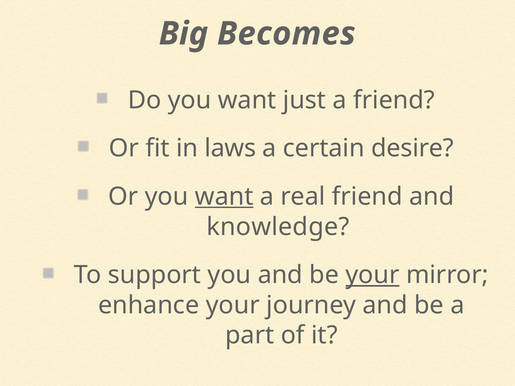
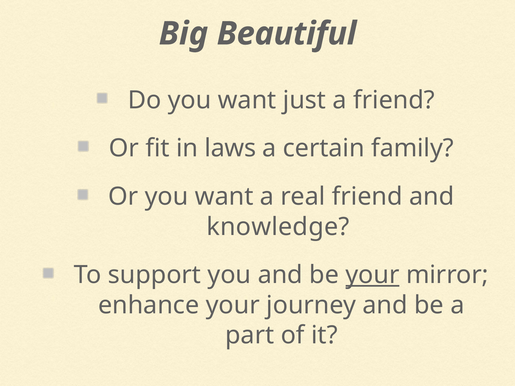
Becomes: Becomes -> Beautiful (287, 34)
desire: desire -> family (412, 148)
want underline: present -> none (224, 197)
